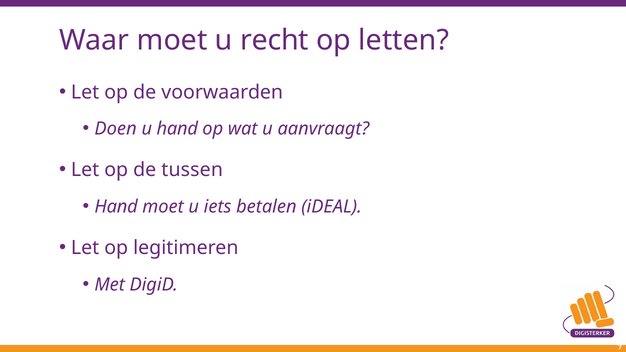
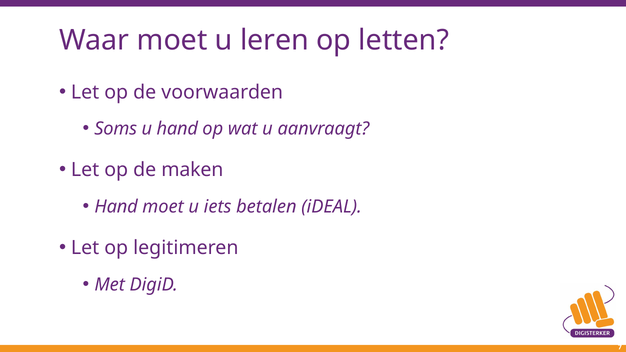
recht: recht -> leren (274, 40)
Doen: Doen -> Soms (116, 129)
tussen: tussen -> maken (192, 170)
